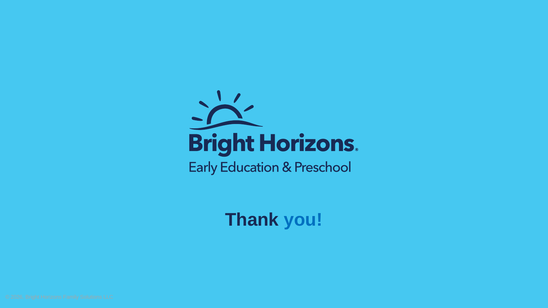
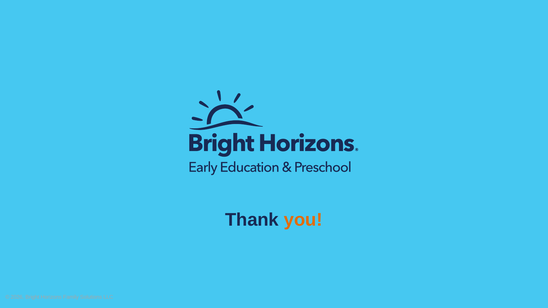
you colour: blue -> orange (303, 220)
